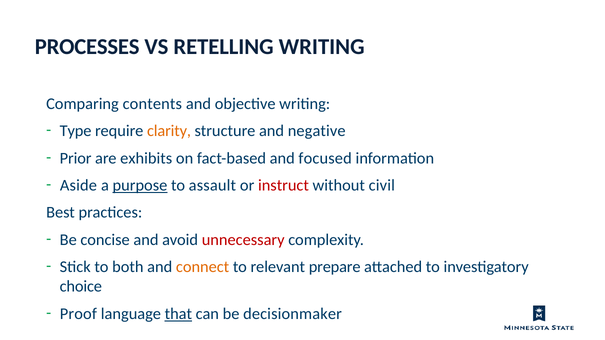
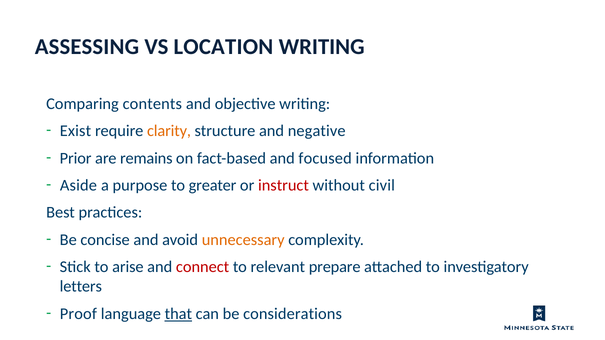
PROCESSES: PROCESSES -> ASSESSING (87, 47)
RETELLING: RETELLING -> LOCATION (223, 47)
Type: Type -> Exist (75, 131)
exhibits: exhibits -> remains (146, 158)
purpose underline: present -> none (140, 186)
assault: assault -> greater (213, 186)
unnecessary colour: red -> orange (243, 240)
both: both -> arise (128, 267)
connect colour: orange -> red (203, 267)
choice: choice -> letters (81, 287)
decisionmaker: decisionmaker -> considerations (293, 314)
